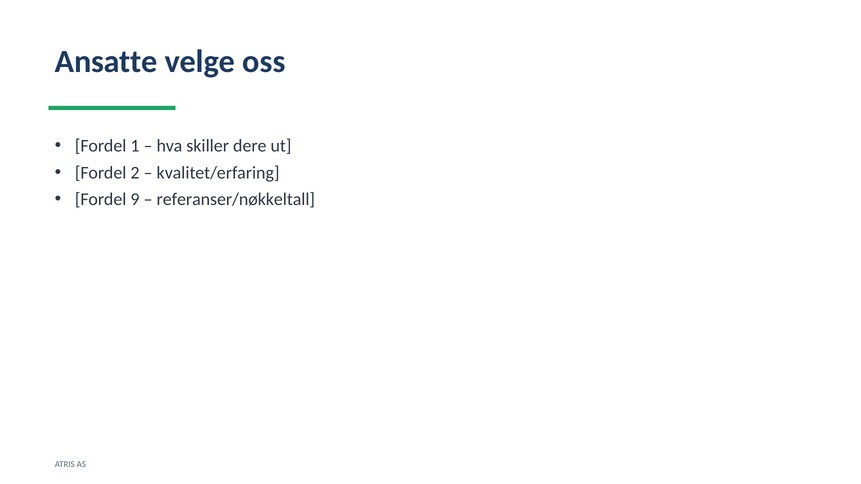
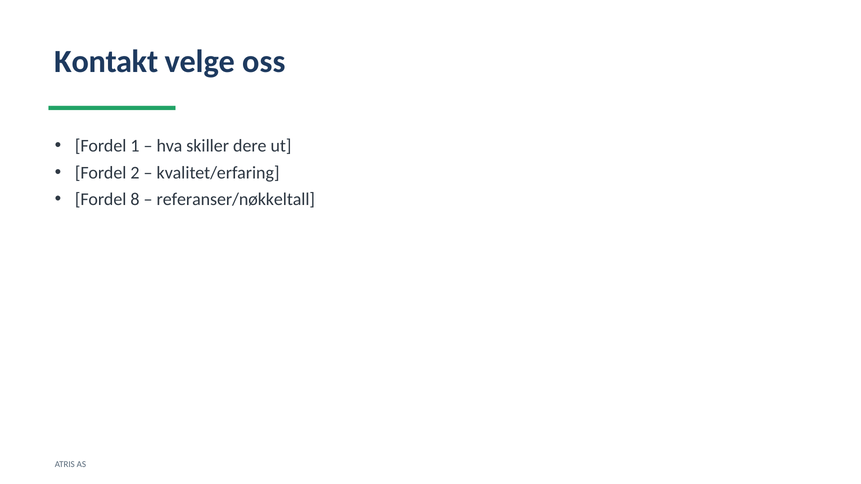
Ansatte: Ansatte -> Kontakt (106, 61)
9: 9 -> 8 (135, 200)
